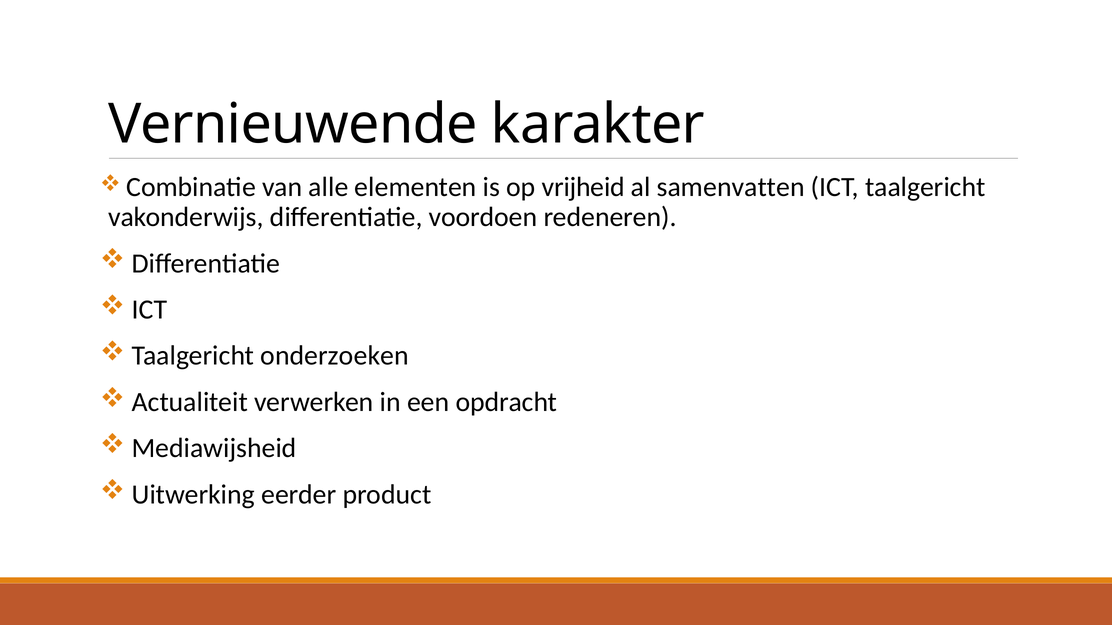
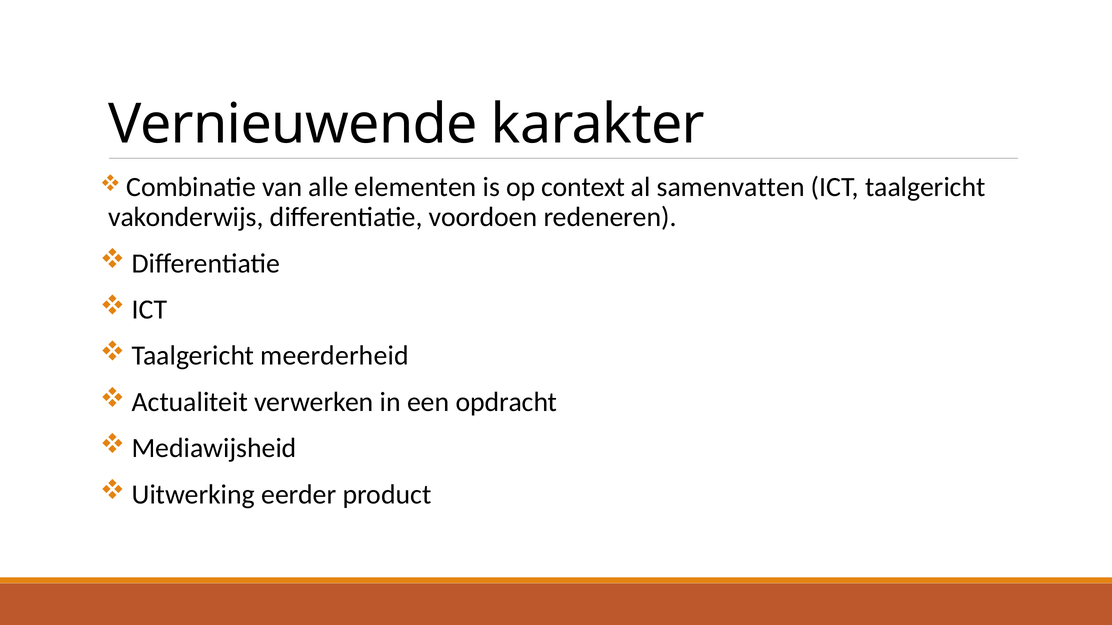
vrijheid: vrijheid -> context (583, 187)
onderzoeken: onderzoeken -> meerderheid (334, 356)
